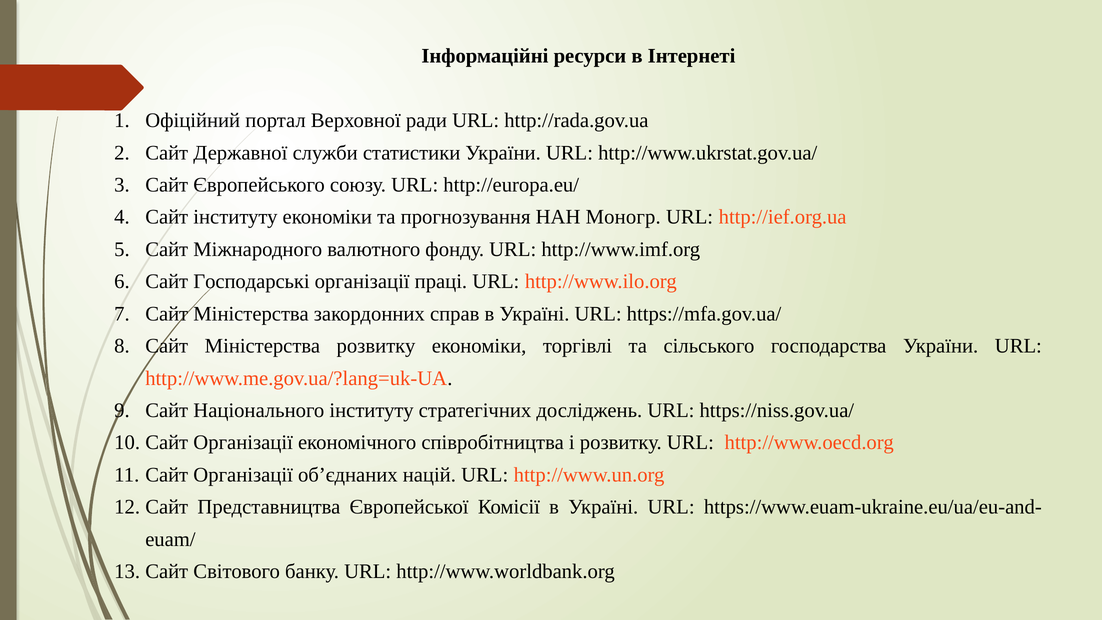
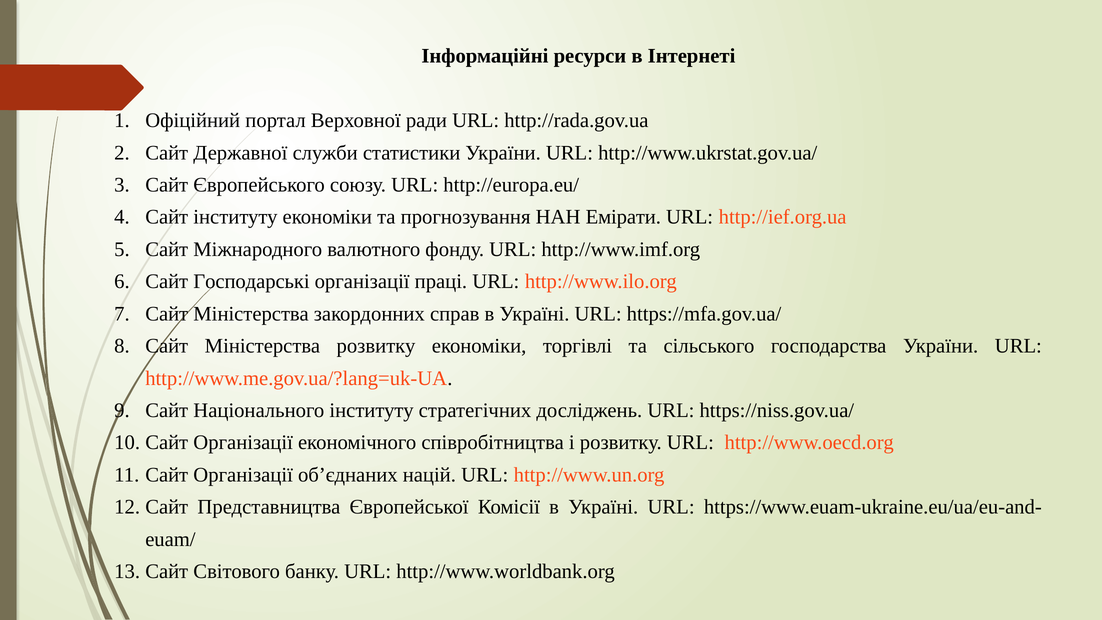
Моногр: Моногр -> Емірати (623, 217)
